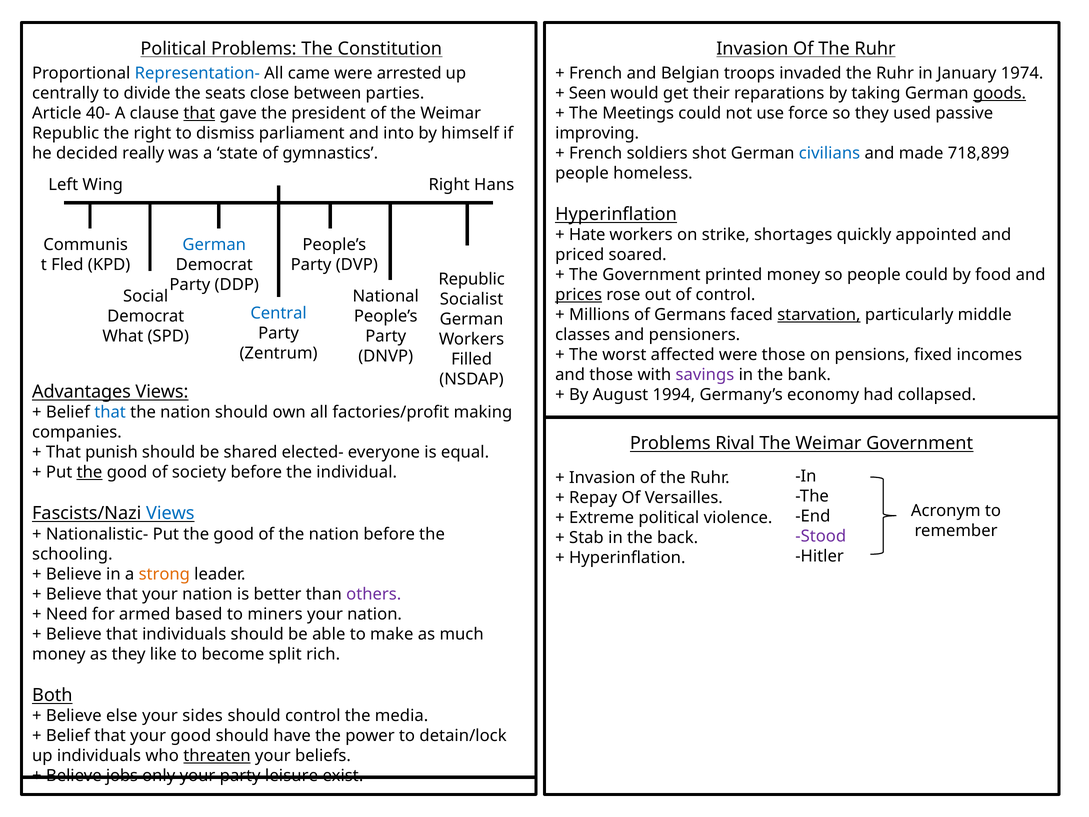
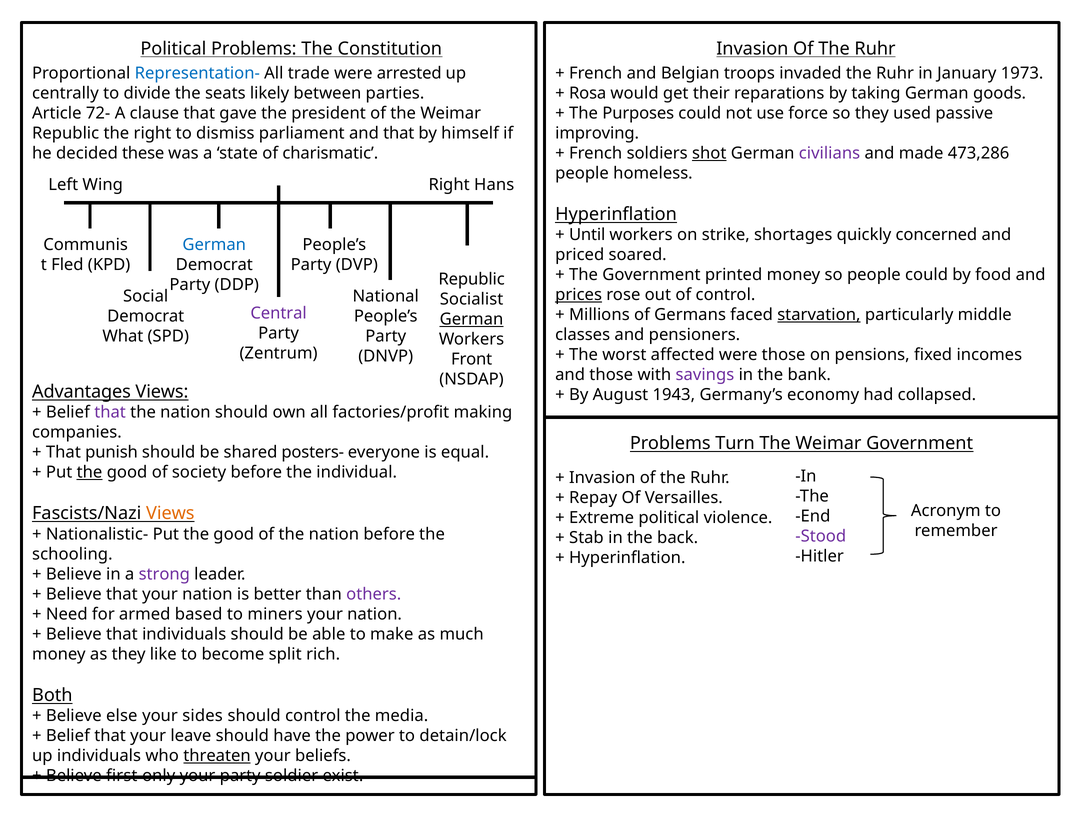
came: came -> trade (309, 73)
1974: 1974 -> 1973 (1022, 73)
close: close -> likely (270, 93)
Seen: Seen -> Rosa (588, 93)
goods underline: present -> none (1000, 93)
40-: 40- -> 72- (98, 113)
that underline: present -> none (199, 113)
Meetings: Meetings -> Purposes (638, 113)
and into: into -> that (399, 133)
really: really -> these (143, 153)
gymnastics: gymnastics -> charismatic (330, 153)
shot underline: none -> present (709, 153)
civilians colour: blue -> purple (830, 153)
718,899: 718,899 -> 473,286 (979, 153)
Hate: Hate -> Until (587, 235)
appointed: appointed -> concerned (936, 235)
Central colour: blue -> purple (279, 313)
German underline: none -> present (472, 319)
Filled: Filled -> Front (472, 359)
1994: 1994 -> 1943 (674, 395)
that colour: blue -> purple (110, 412)
Rival: Rival -> Turn (735, 443)
elected-: elected- -> posters- (313, 452)
Views colour: blue -> orange (170, 513)
strong colour: orange -> purple (164, 574)
your good: good -> leave (191, 736)
jobs: jobs -> first (122, 776)
leisure: leisure -> soldier (292, 776)
